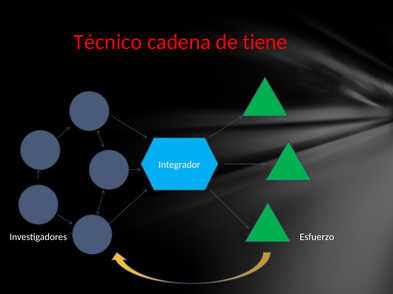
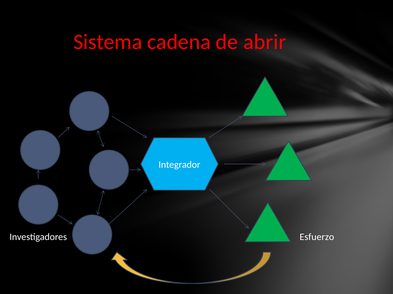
Técnico: Técnico -> Sistema (108, 42)
tiene: tiene -> abrir (265, 42)
